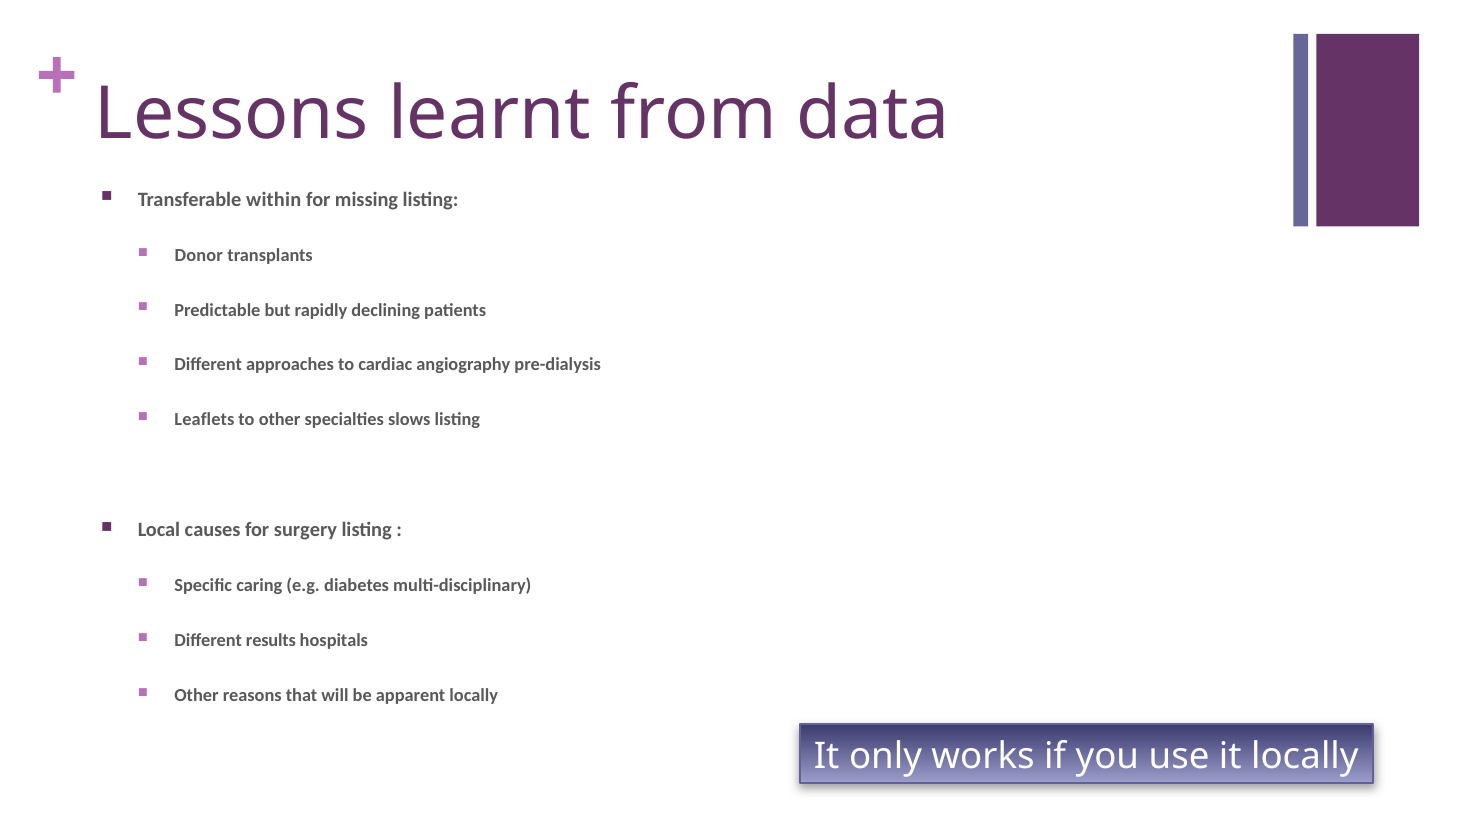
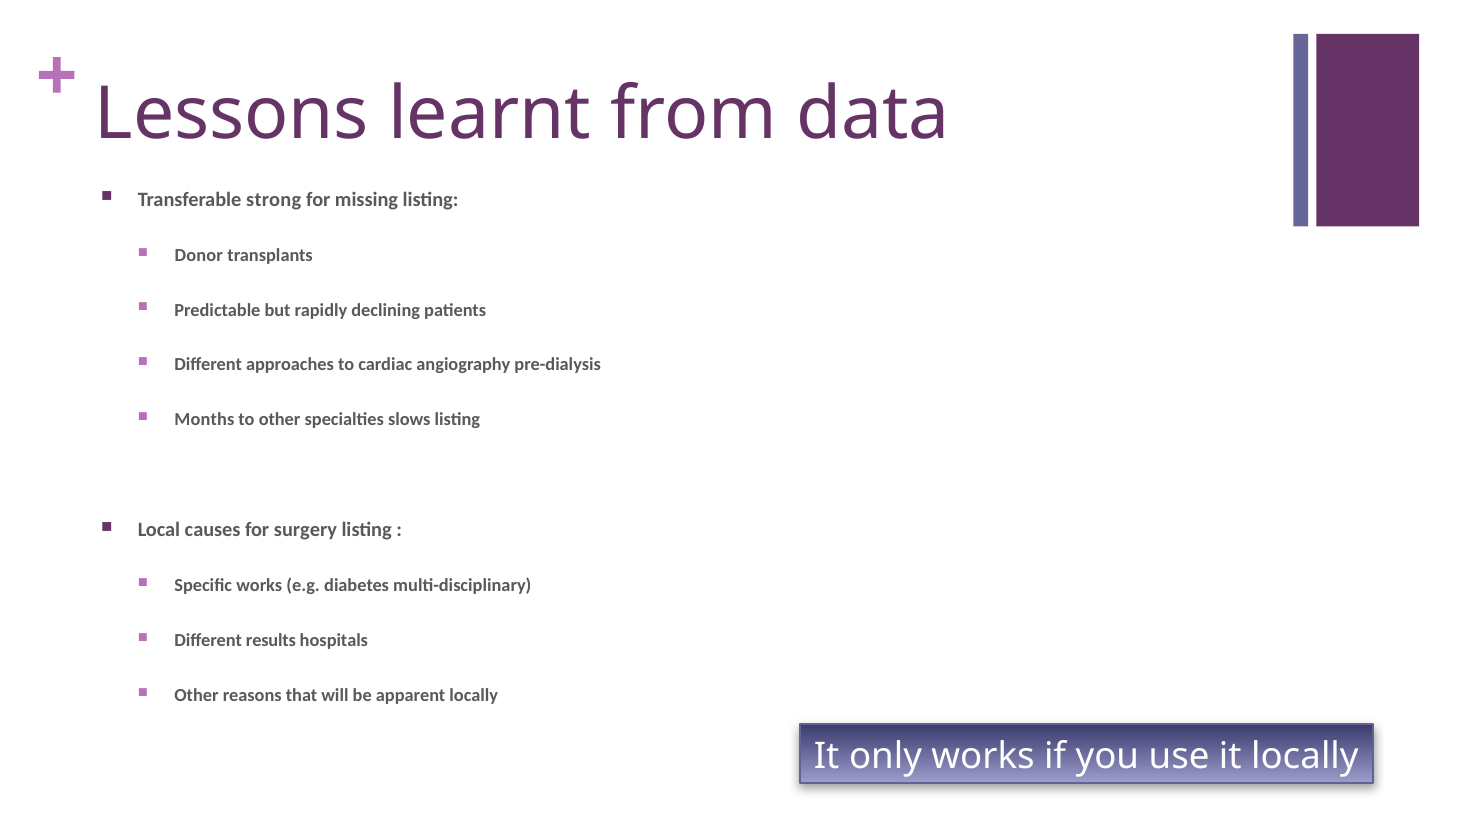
within: within -> strong (274, 199)
Leaflets: Leaflets -> Months (204, 419)
Specific caring: caring -> works (259, 586)
